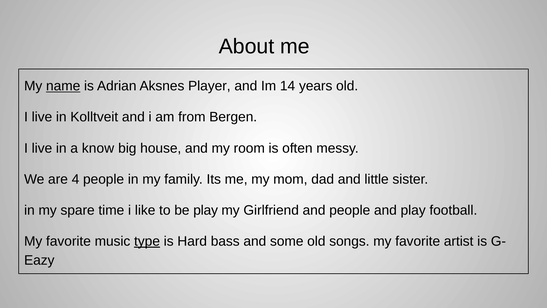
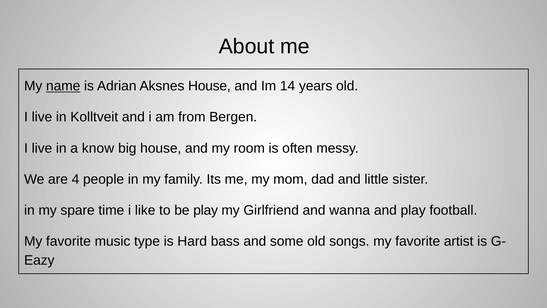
Aksnes Player: Player -> House (209, 86)
and people: people -> wanna (350, 210)
type underline: present -> none (147, 241)
